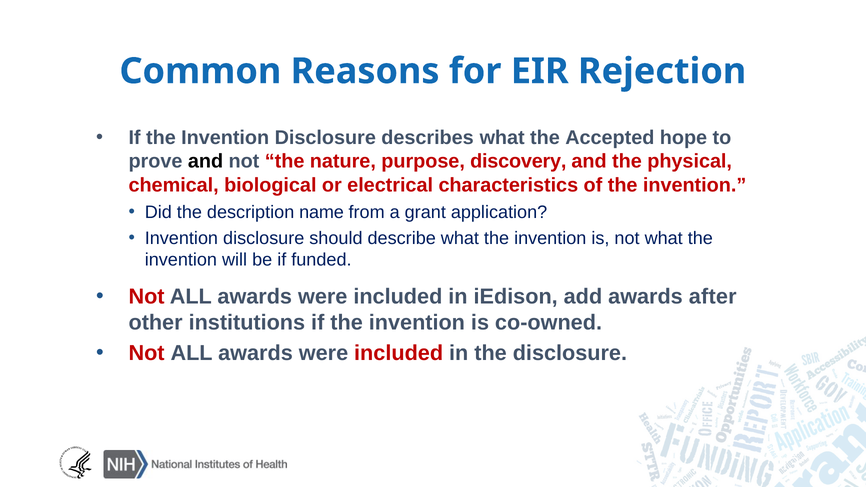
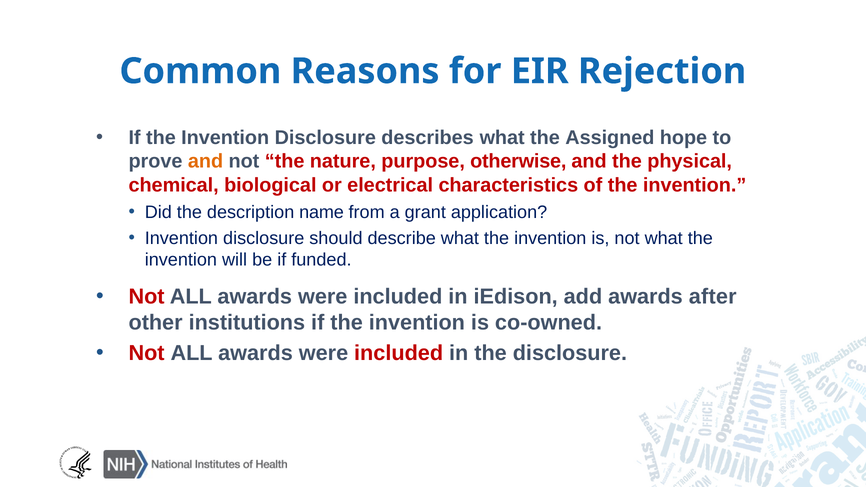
Accepted: Accepted -> Assigned (610, 138)
and colour: black -> orange (206, 161)
discovery: discovery -> otherwise (518, 161)
